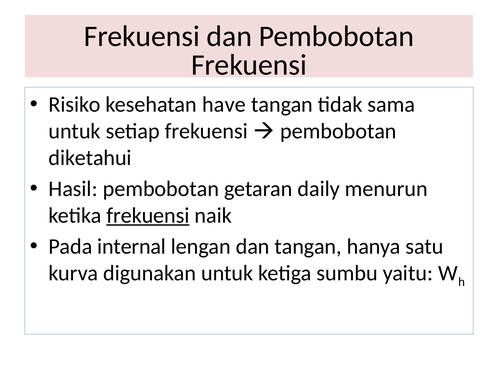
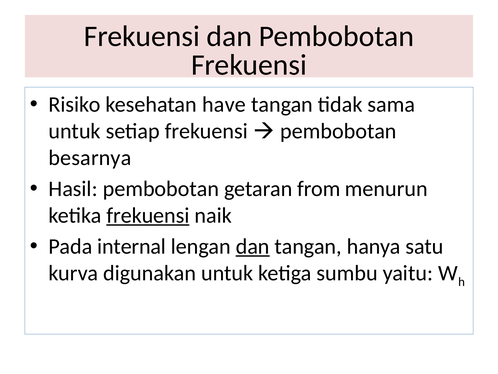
diketahui: diketahui -> besarnya (90, 158)
daily: daily -> from (319, 189)
dan underline: none -> present (253, 246)
